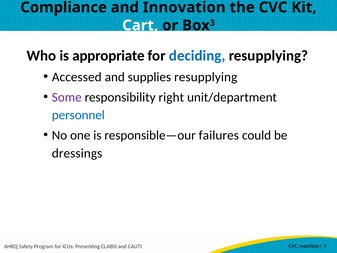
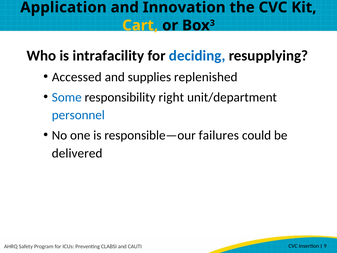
Compliance: Compliance -> Application (63, 7)
Cart colour: white -> yellow (140, 25)
appropriate: appropriate -> intrafacility (108, 56)
supplies resupplying: resupplying -> replenished (206, 77)
Some colour: purple -> blue (67, 97)
dressings: dressings -> delivered (77, 153)
